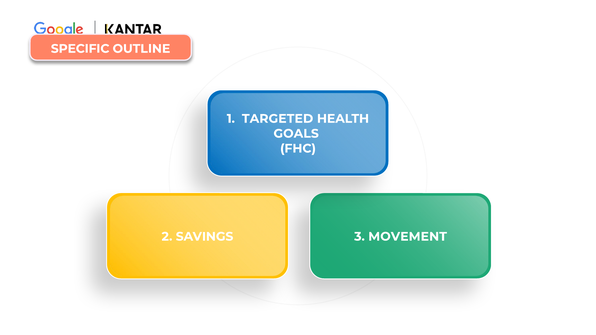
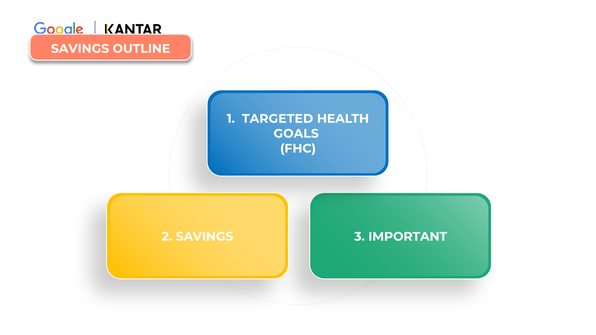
SPECIFIC: SPECIFIC -> SAVINGS (80, 49)
MOVEMENT: MOVEMENT -> IMPORTANT (408, 237)
